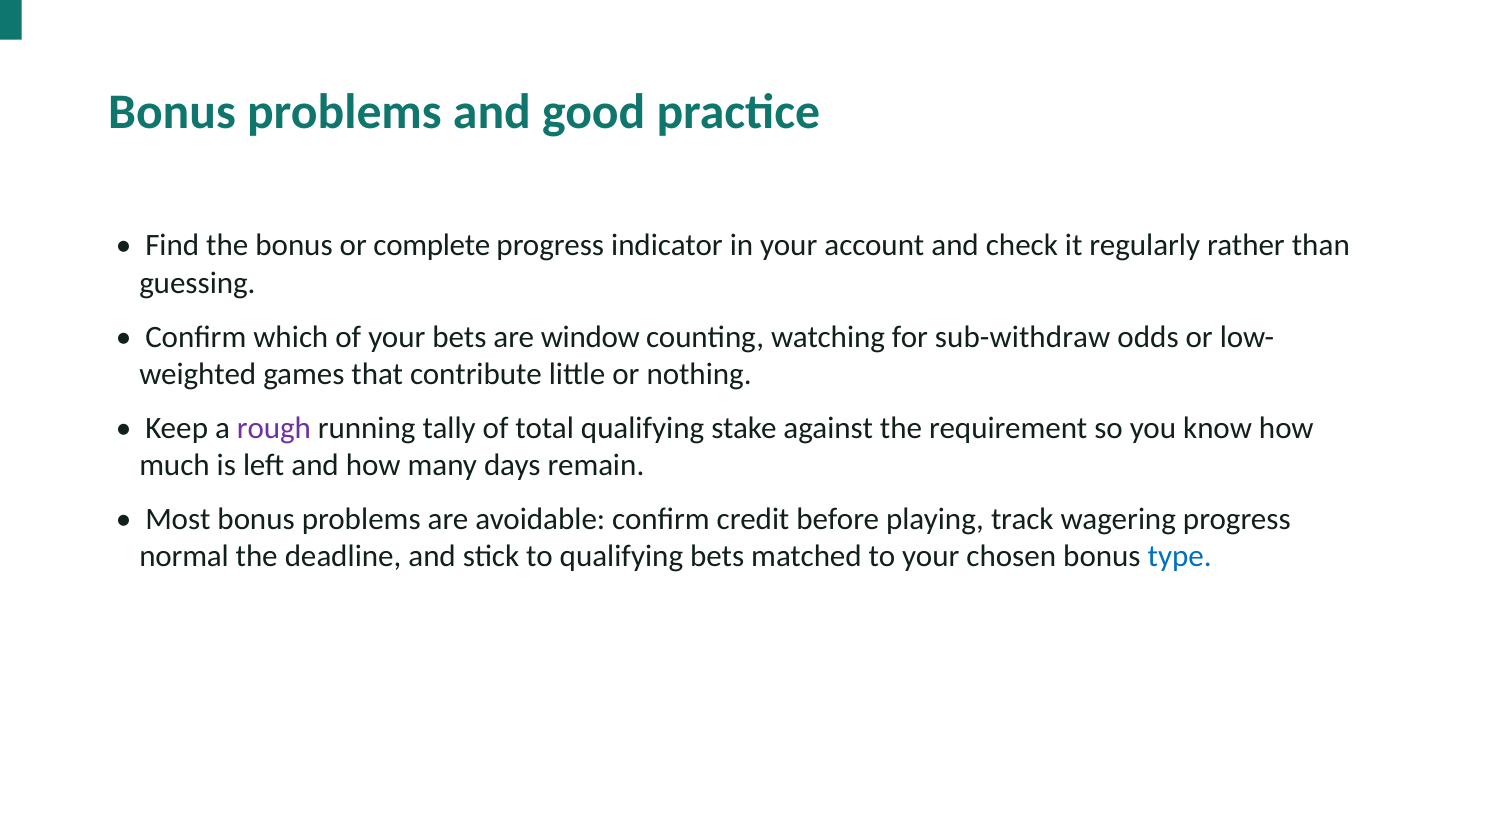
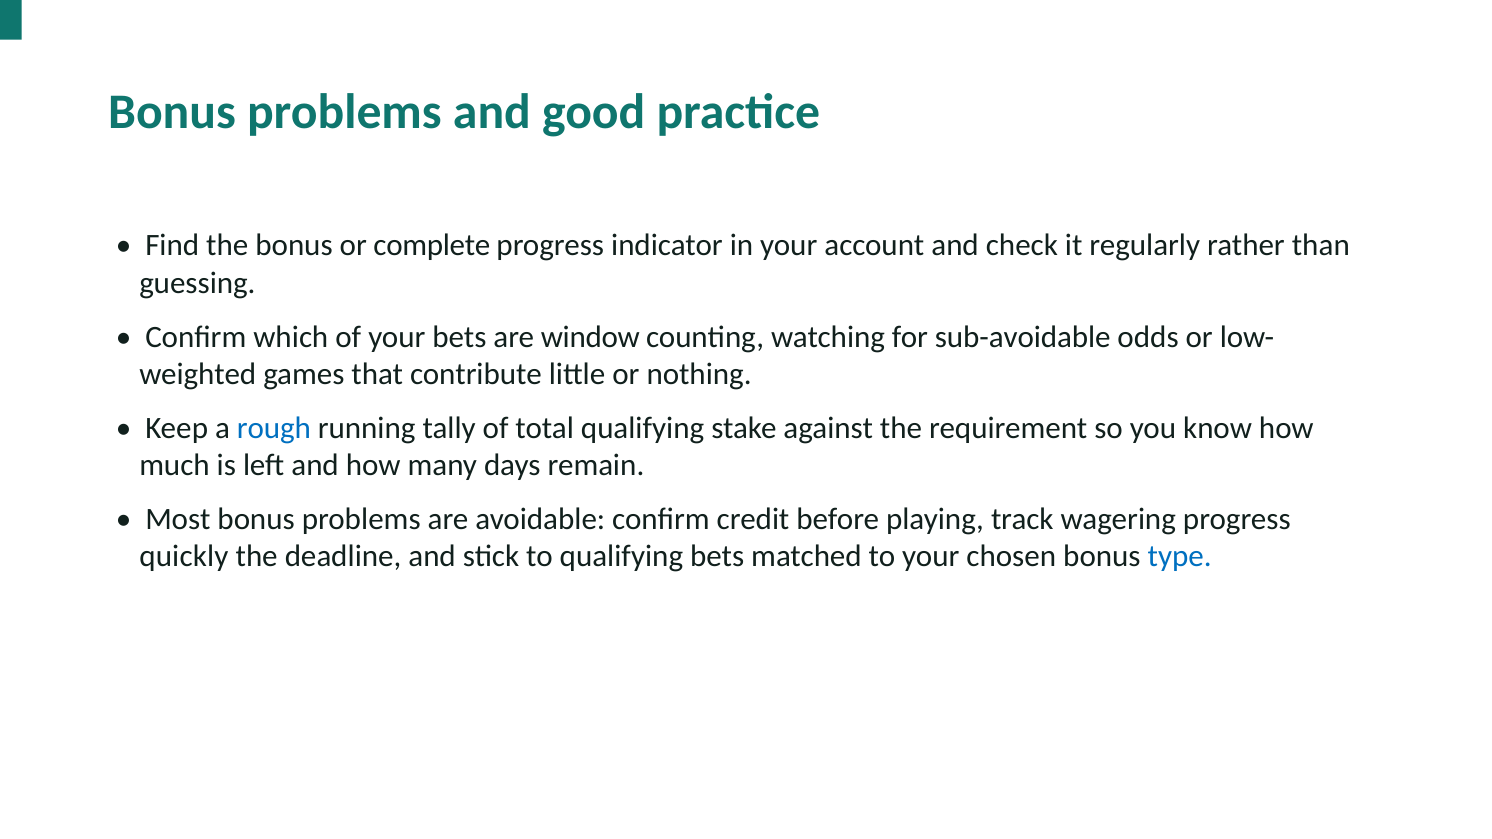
sub-withdraw: sub-withdraw -> sub-avoidable (1023, 337)
rough colour: purple -> blue (274, 428)
normal: normal -> quickly (184, 557)
